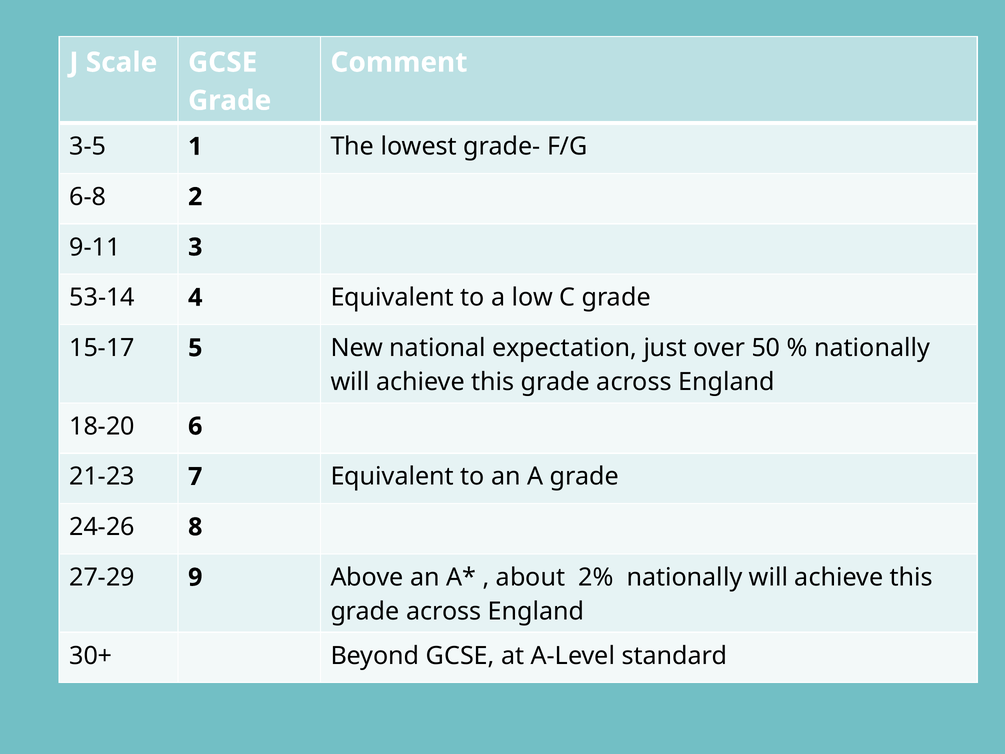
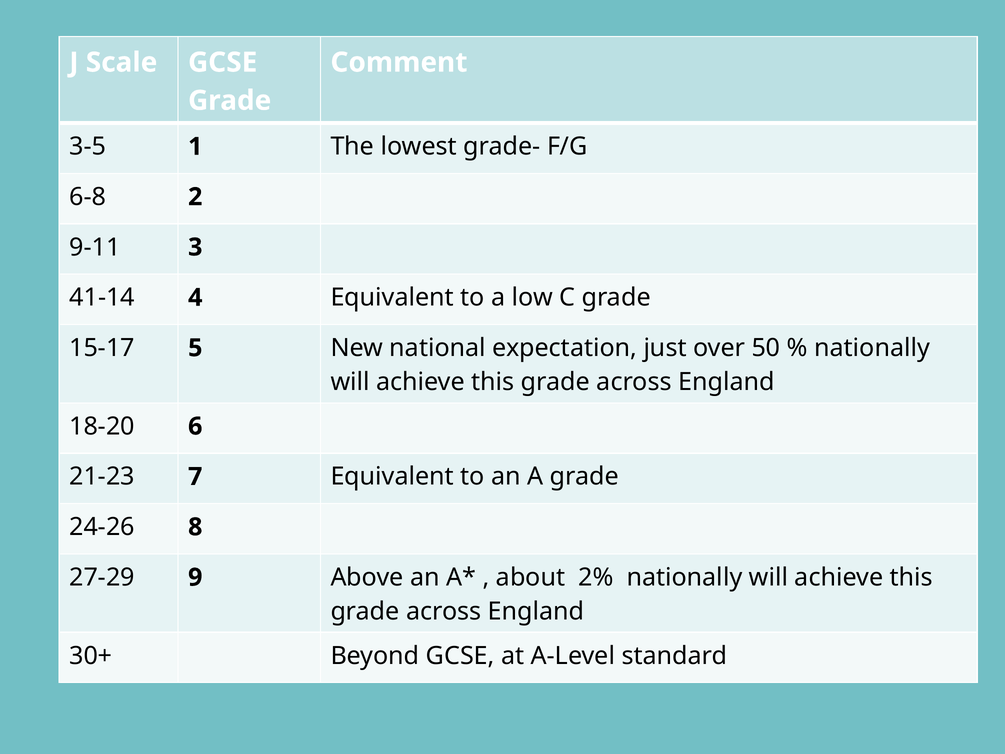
53-14: 53-14 -> 41-14 (102, 297)
